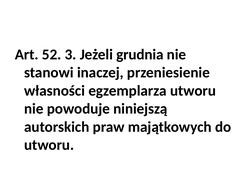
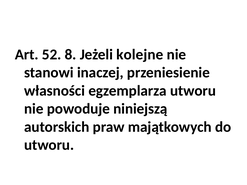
3: 3 -> 8 (71, 55)
grudnia: grudnia -> kolejne (140, 55)
